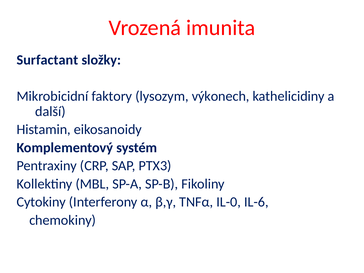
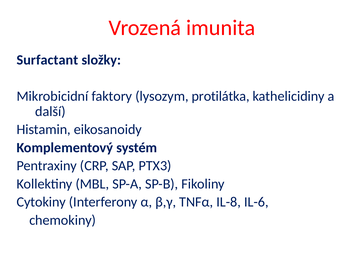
výkonech: výkonech -> protilátka (221, 96)
IL-0: IL-0 -> IL-8 (229, 202)
